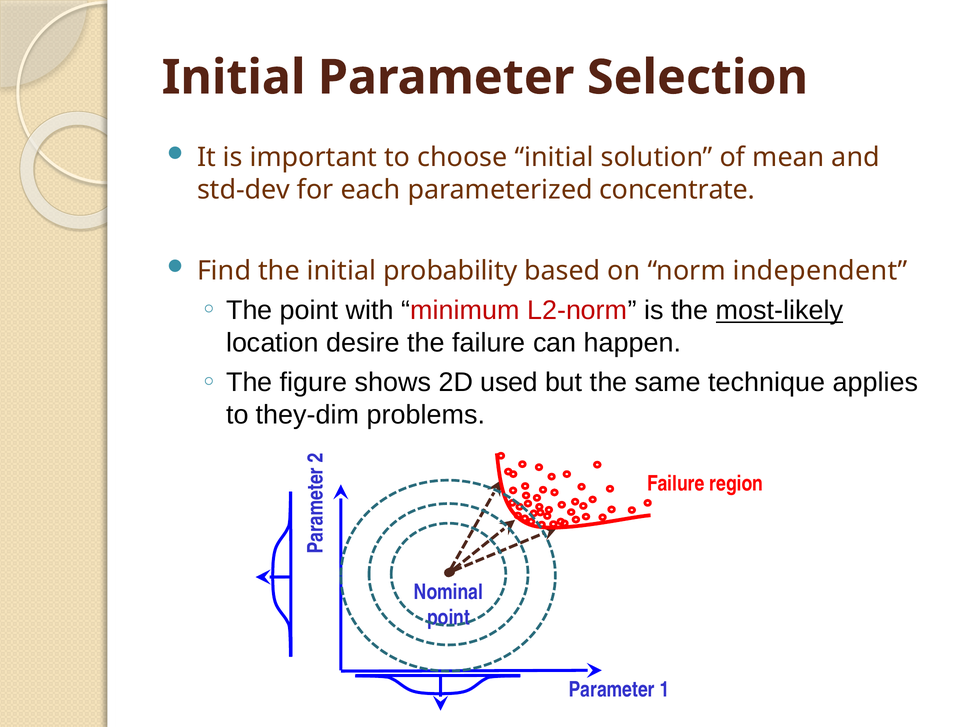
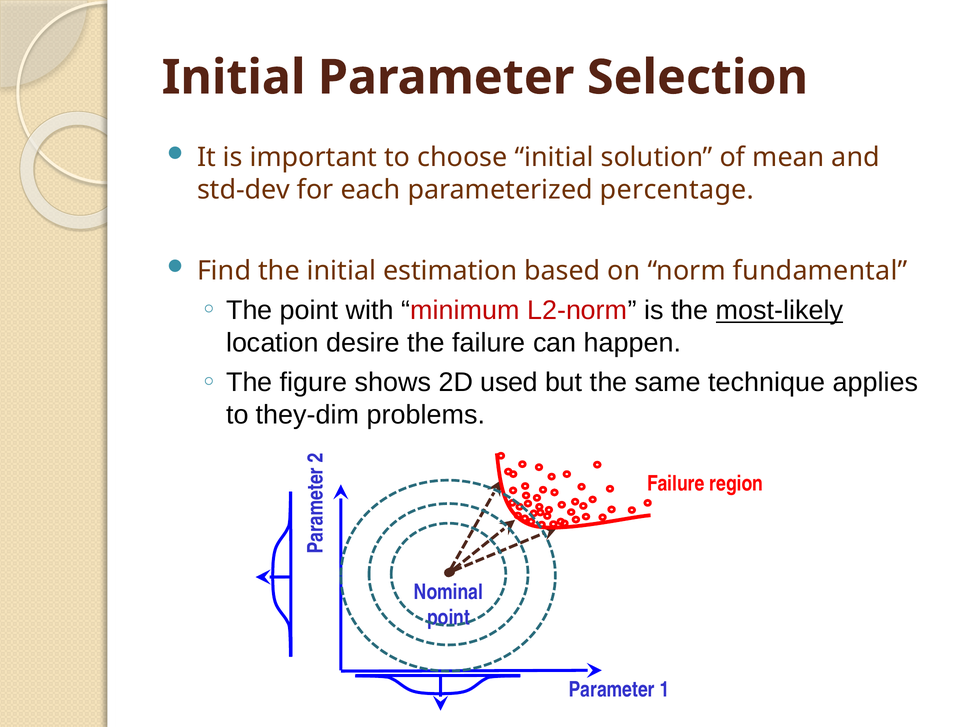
concentrate: concentrate -> percentage (677, 190)
probability: probability -> estimation (450, 271)
independent: independent -> fundamental (820, 271)
